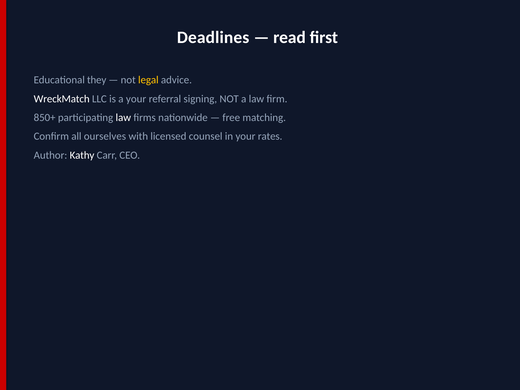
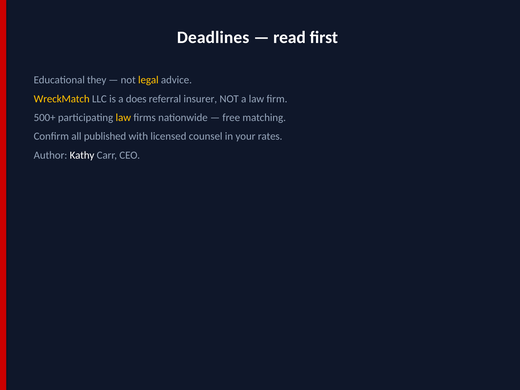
WreckMatch colour: white -> yellow (62, 99)
a your: your -> does (136, 99)
signing: signing -> insurer (200, 99)
850+: 850+ -> 500+ (45, 118)
law colour: white -> yellow (123, 118)
ourselves: ourselves -> published (105, 136)
